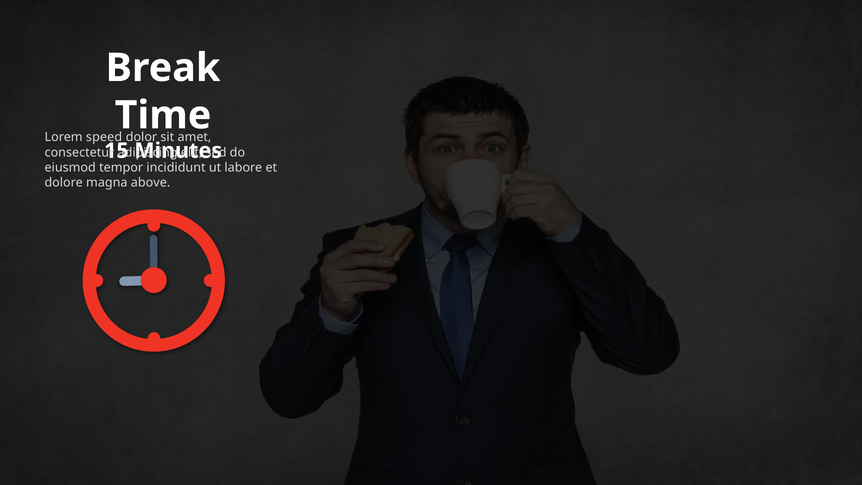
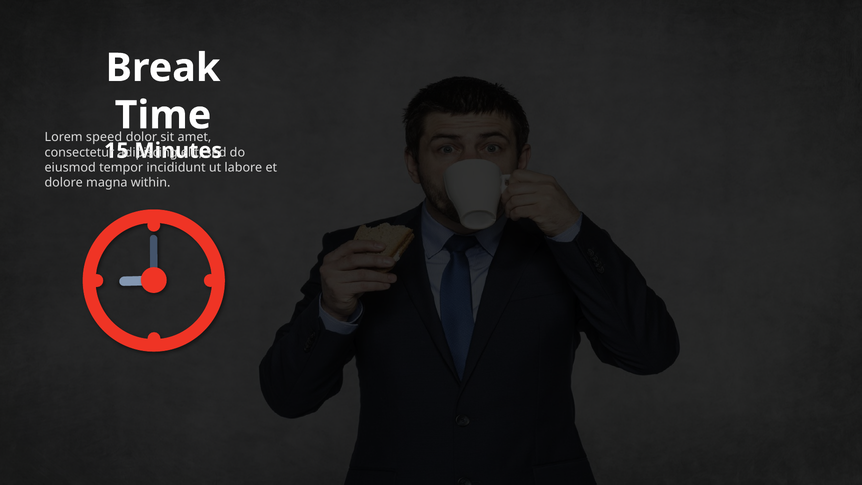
above: above -> within (151, 183)
